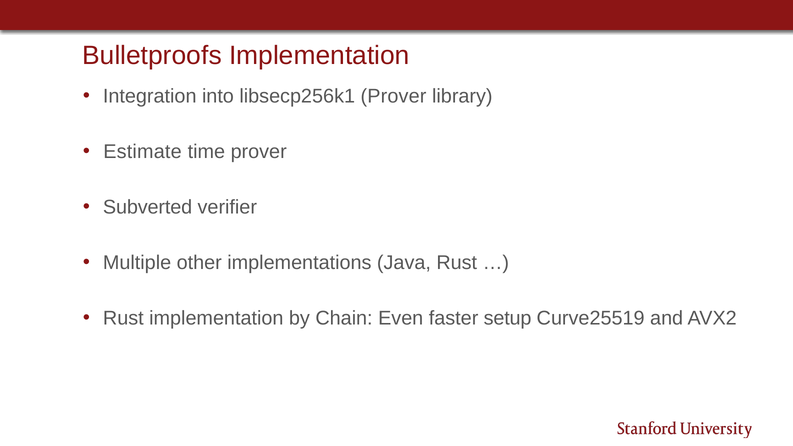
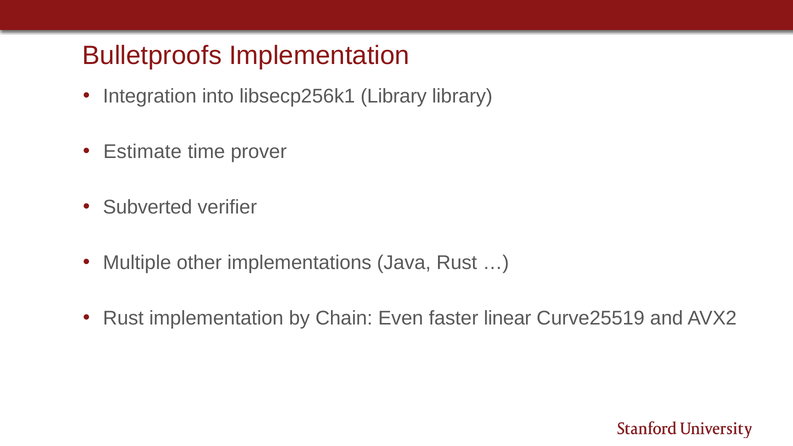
libsecp256k1 Prover: Prover -> Library (394, 96)
setup: setup -> linear (508, 318)
